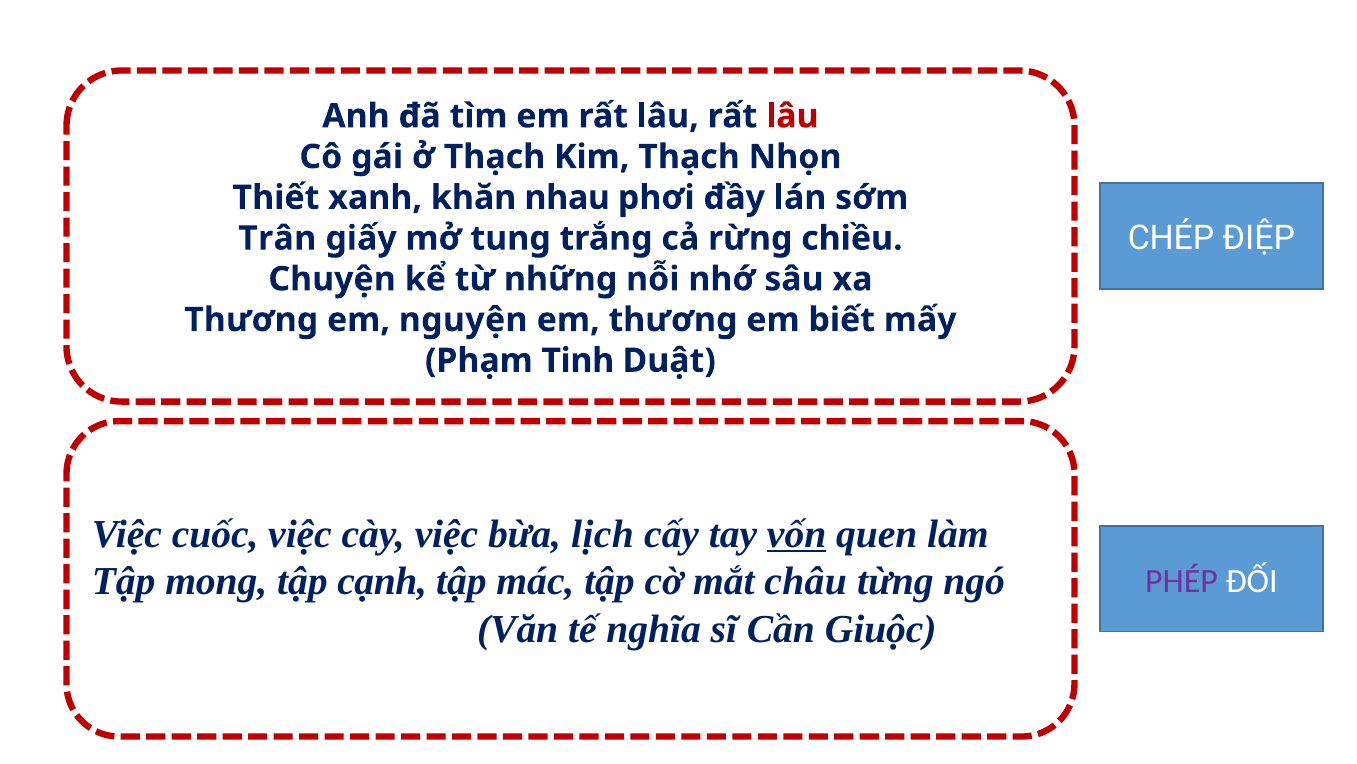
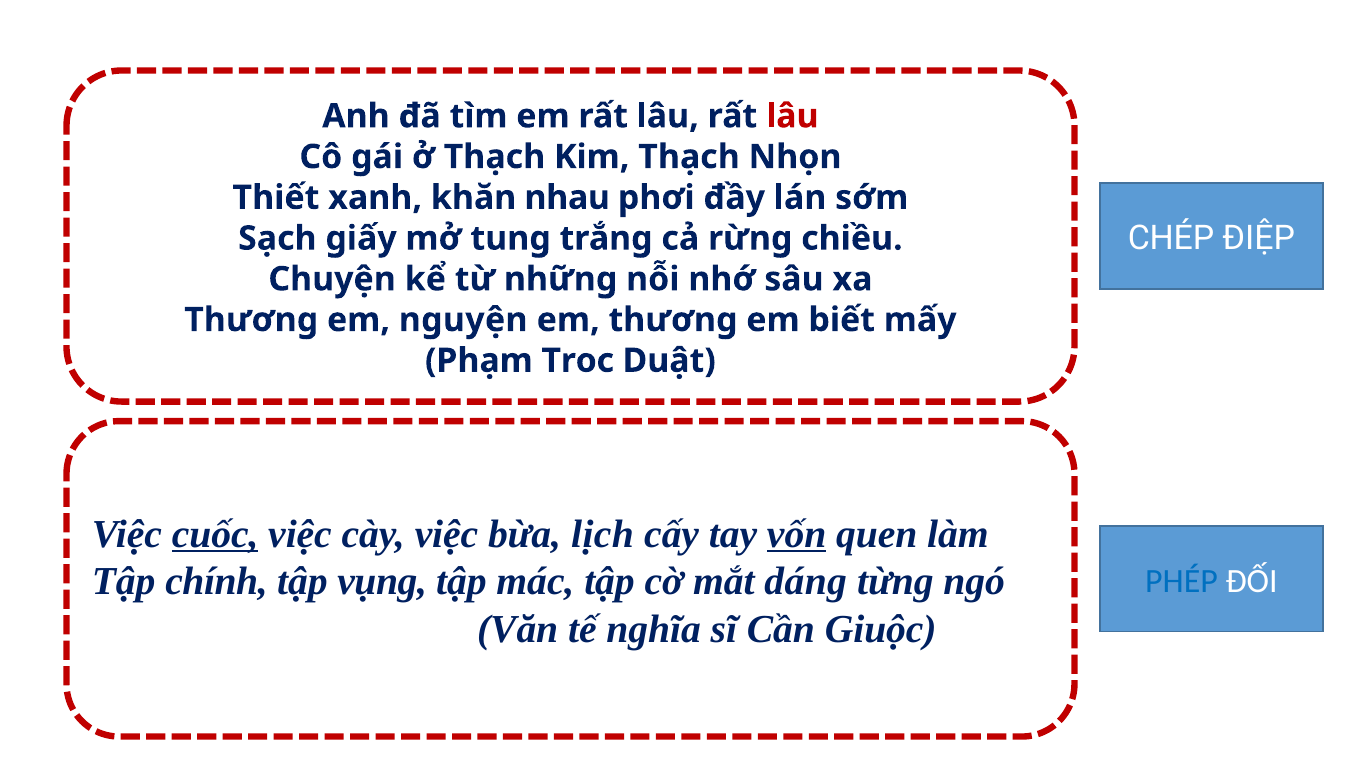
Trân: Trân -> Sạch (277, 238)
Tinh: Tinh -> Trọc (578, 360)
cuốc underline: none -> present (215, 534)
mong: mong -> chính (216, 581)
cạnh: cạnh -> vụng (382, 581)
châu: châu -> dáng (806, 581)
PHÉP colour: purple -> blue (1182, 581)
